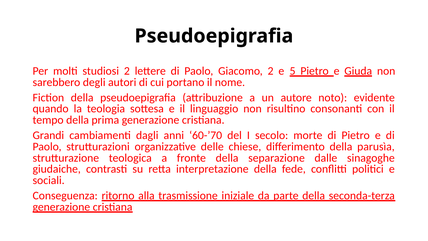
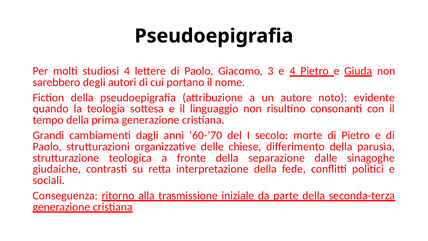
studiosi 2: 2 -> 4 (127, 71)
Giacomo 2: 2 -> 3 (271, 71)
e 5: 5 -> 4 (293, 71)
